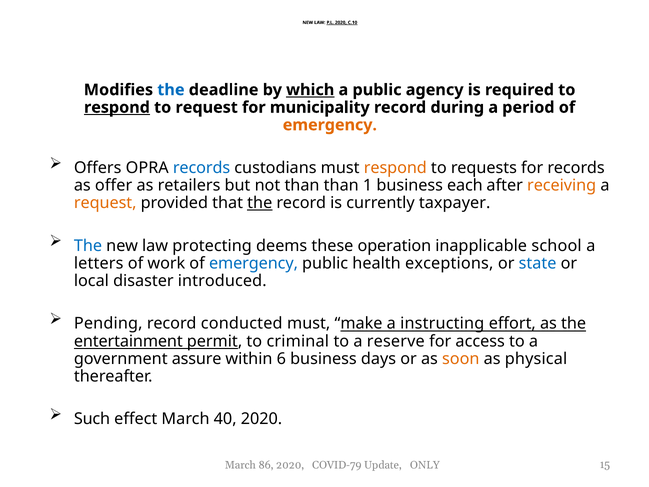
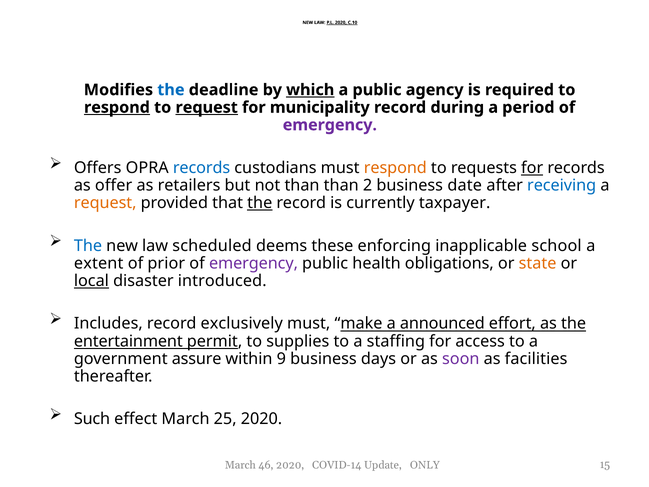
request underline: none -> present (207, 107)
emergency colour: orange -> purple (330, 125)
for underline: none -> present (532, 168)
1: 1 -> 2 (368, 185)
each: each -> date (465, 185)
receiving colour: orange -> blue (562, 185)
protecting: protecting -> scheduled (212, 246)
operation: operation -> enforcing (394, 246)
letters: letters -> extent (99, 263)
work: work -> prior (166, 263)
emergency colour: blue -> purple (254, 263)
exceptions: exceptions -> obligations (449, 263)
state colour: blue -> orange (538, 263)
local underline: none -> present (91, 281)
Pending: Pending -> Includes (108, 323)
conducted: conducted -> exclusively (242, 323)
instructing: instructing -> announced (442, 323)
criminal: criminal -> supplies (298, 341)
reserve: reserve -> staffing (396, 341)
6: 6 -> 9 (281, 359)
soon colour: orange -> purple (461, 359)
physical: physical -> facilities (536, 359)
40: 40 -> 25 (225, 419)
86: 86 -> 46 (266, 465)
COVID-79: COVID-79 -> COVID-14 (337, 465)
